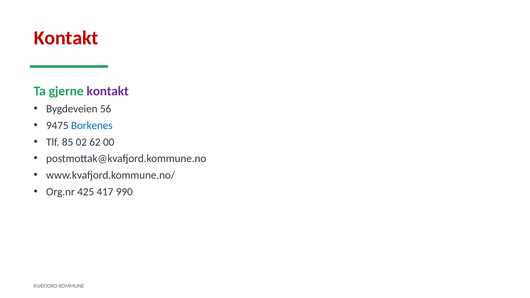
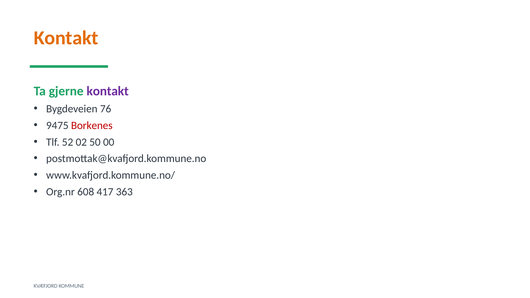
Kontakt colour: red -> orange (66, 38)
56: 56 -> 76 (106, 109)
Borkenes colour: blue -> red (92, 126)
85: 85 -> 52 (68, 142)
62: 62 -> 50 (95, 142)
425: 425 -> 608 (86, 192)
990: 990 -> 363 (124, 192)
